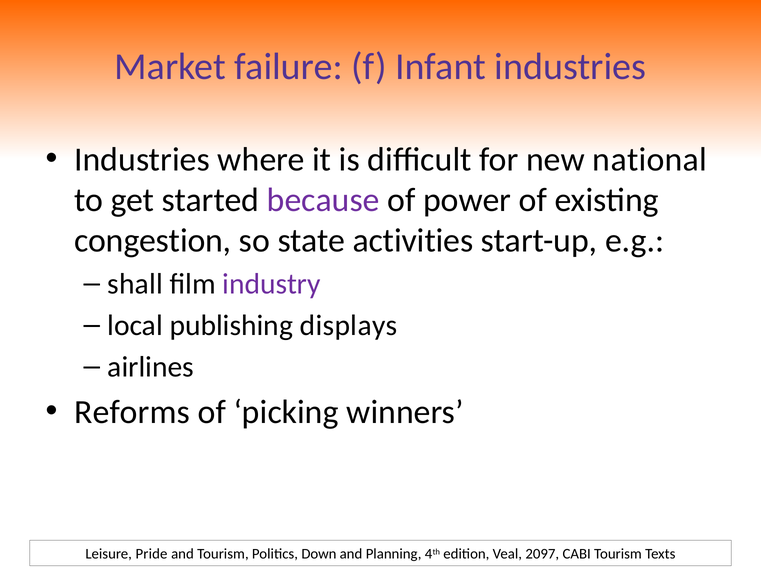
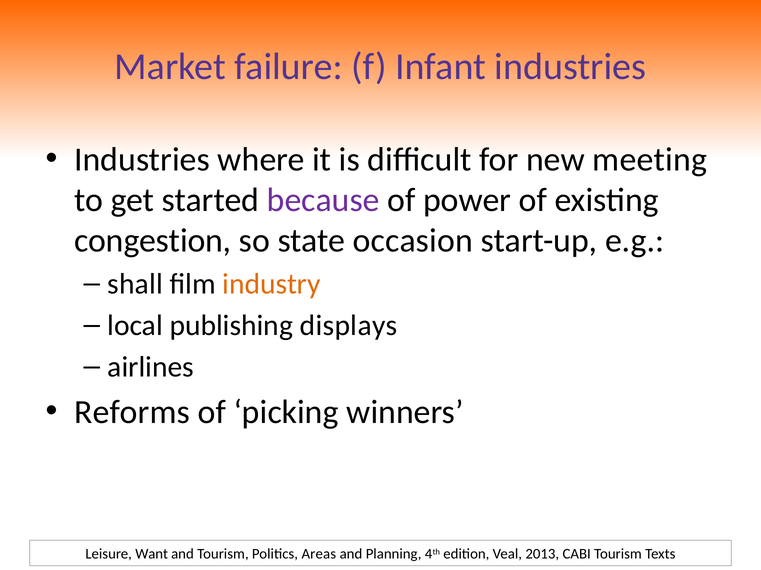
national: national -> meeting (650, 160)
activities: activities -> occasion (413, 241)
industry colour: purple -> orange (271, 285)
Pride: Pride -> Want (152, 555)
Down: Down -> Areas (319, 555)
2097: 2097 -> 2013 (542, 555)
